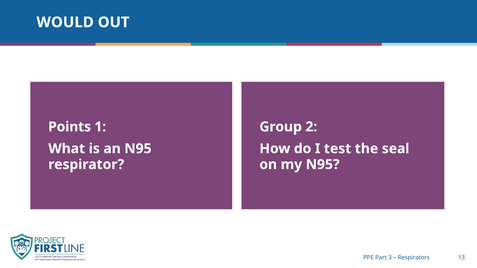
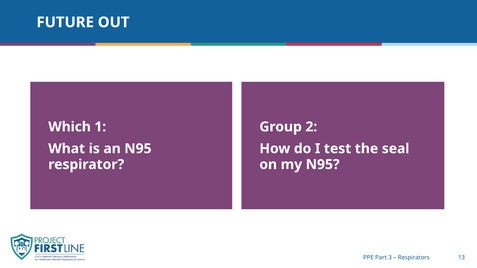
WOULD: WOULD -> FUTURE (65, 22)
Points: Points -> Which (70, 127)
